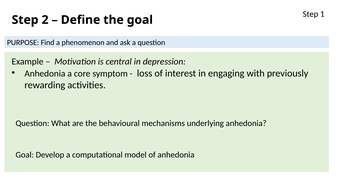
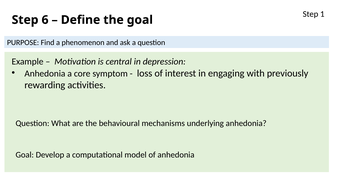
2: 2 -> 6 (45, 20)
